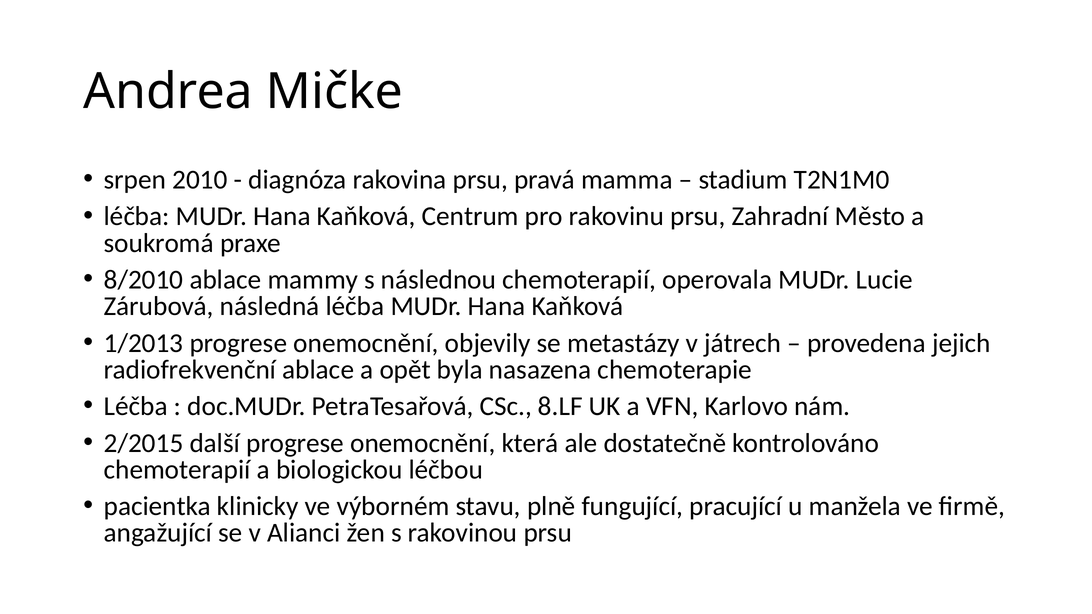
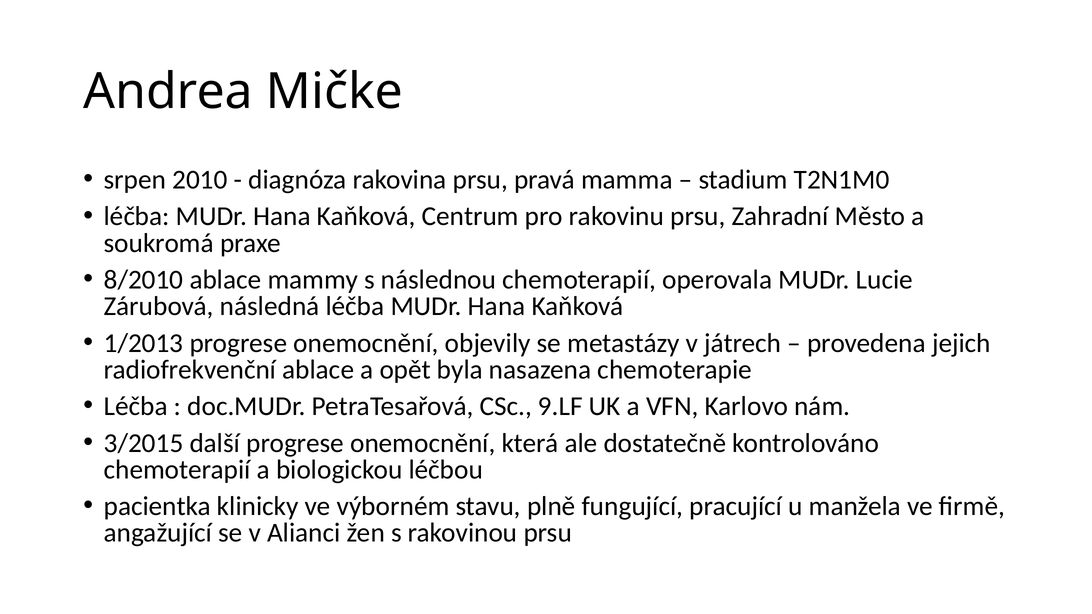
8.LF: 8.LF -> 9.LF (560, 406)
2/2015: 2/2015 -> 3/2015 (144, 443)
